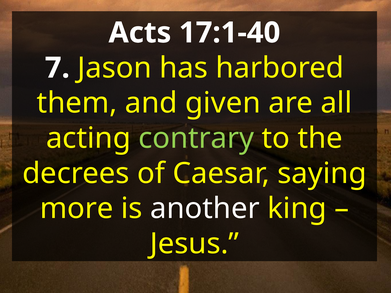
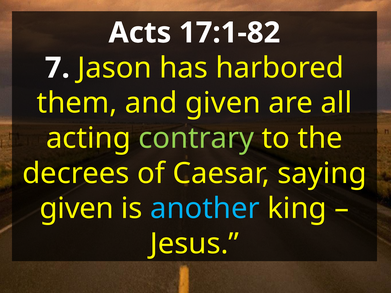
17:1-40: 17:1-40 -> 17:1-82 (230, 33)
more: more -> given (77, 209)
another colour: white -> light blue (205, 209)
